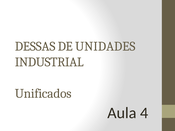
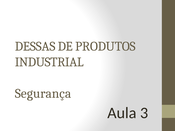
UNIDADES: UNIDADES -> PRODUTOS (105, 46)
Unificados: Unificados -> Segurança (43, 94)
4: 4 -> 3 (144, 113)
